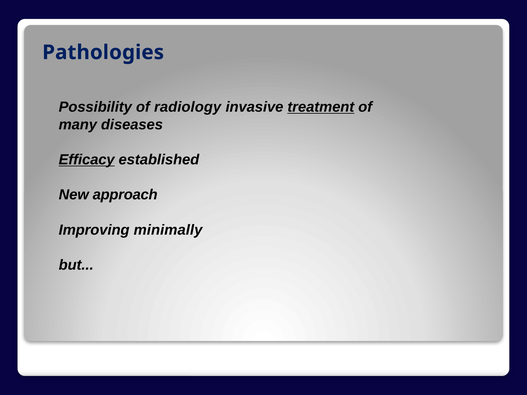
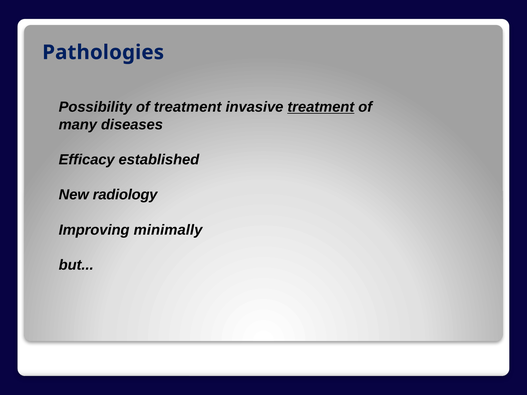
of radiology: radiology -> treatment (188, 107)
Efficacy underline: present -> none (87, 160)
approach: approach -> radiology (125, 195)
